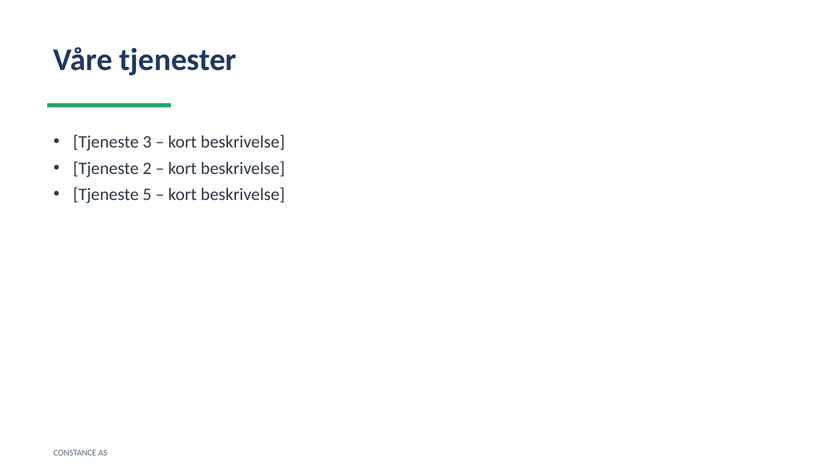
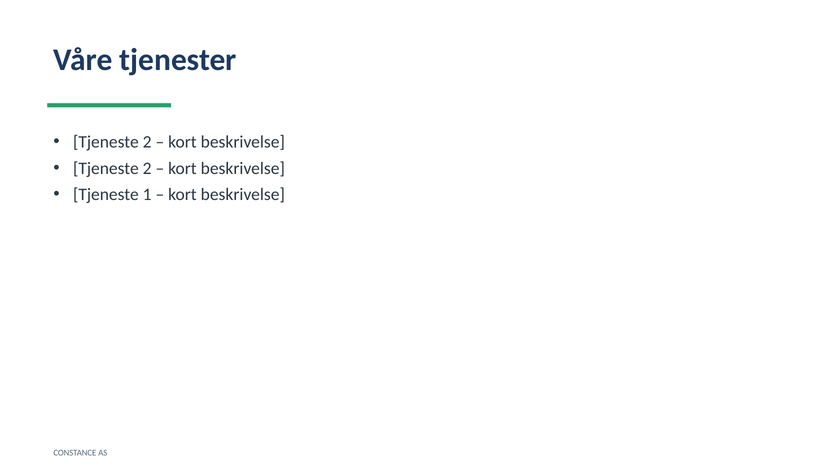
3: 3 -> 2 (147, 142)
5: 5 -> 1 (147, 195)
